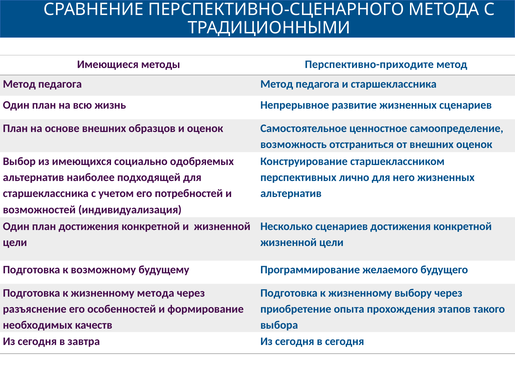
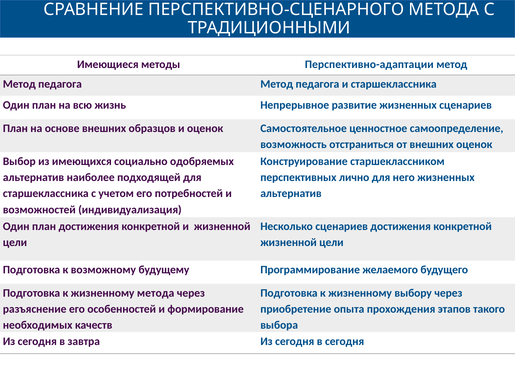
Перспективно-приходите: Перспективно-приходите -> Перспективно-адаптации (369, 64)
